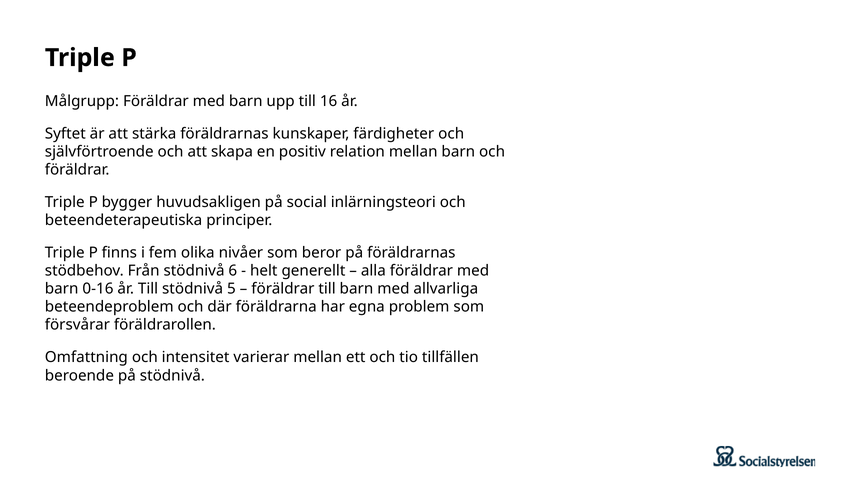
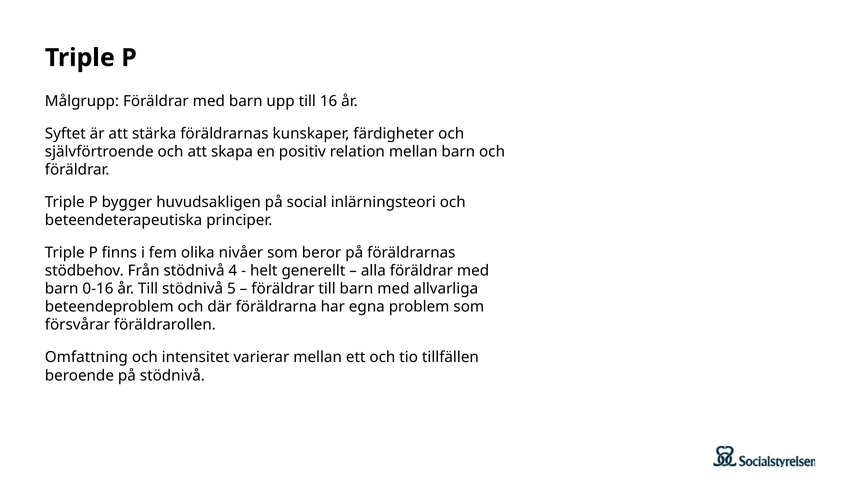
6: 6 -> 4 (233, 271)
